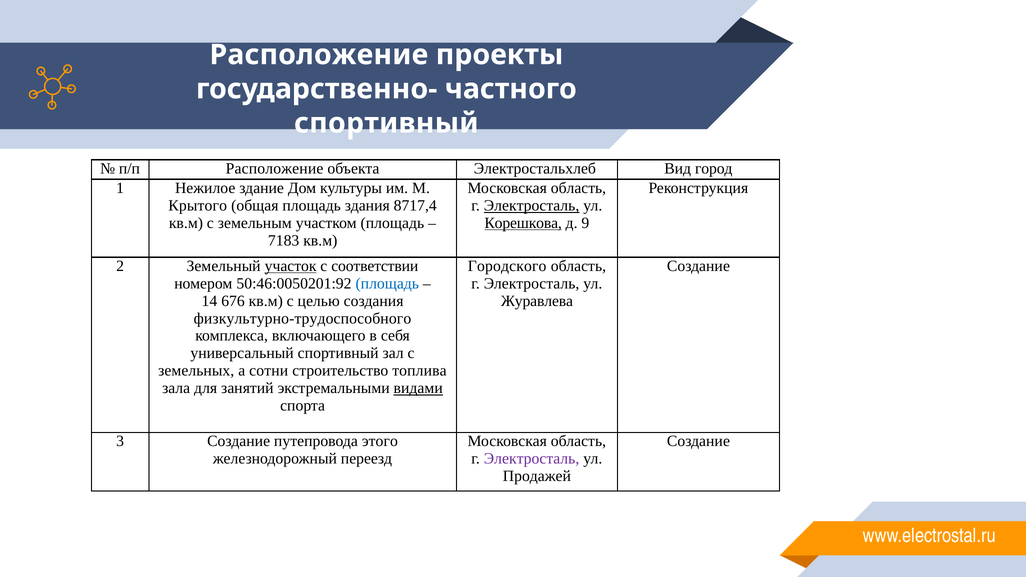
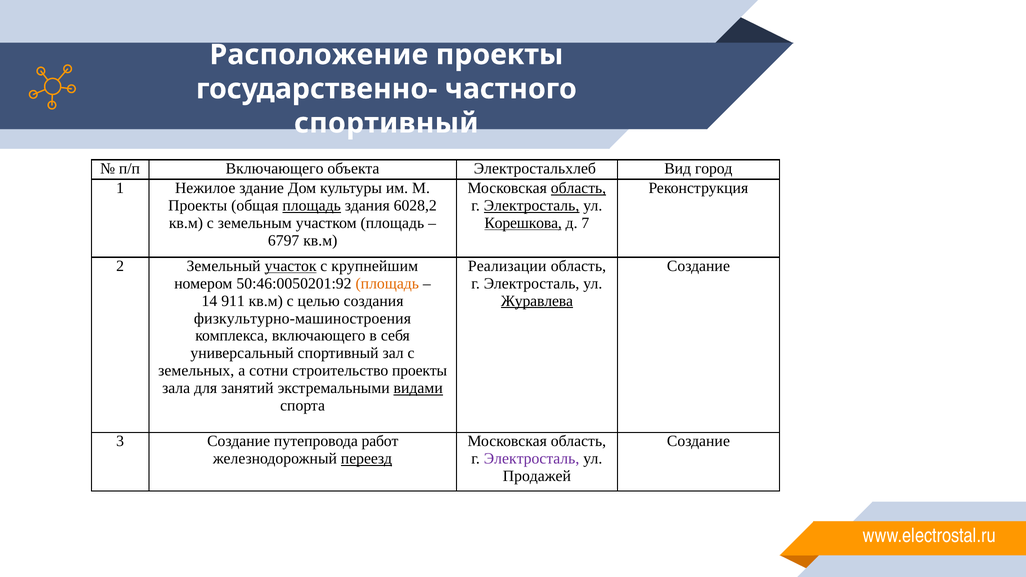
п/п Расположение: Расположение -> Включающего (275, 169)
область underline: none -> present (578, 188)
Крытого: Крытого -> Проекты (198, 206)
площадь underline: none -> present (312, 206)
8717,4: 8717,4 -> 6028,2 (415, 206)
9: 9 -> 7 (585, 223)
7183: 7183 -> 6797 (284, 241)
соответствии: соответствии -> крупнейшим (375, 266)
Городского: Городского -> Реализации (507, 266)
площадь colour: blue -> orange (387, 284)
676: 676 -> 911 (233, 301)
Журавлева underline: none -> present (537, 301)
физкультурно-трудоспособного: физкультурно-трудоспособного -> физкультурно-машиностроения (302, 318)
строительство топлива: топлива -> проекты (420, 371)
этого: этого -> работ (380, 441)
переезд underline: none -> present (366, 459)
